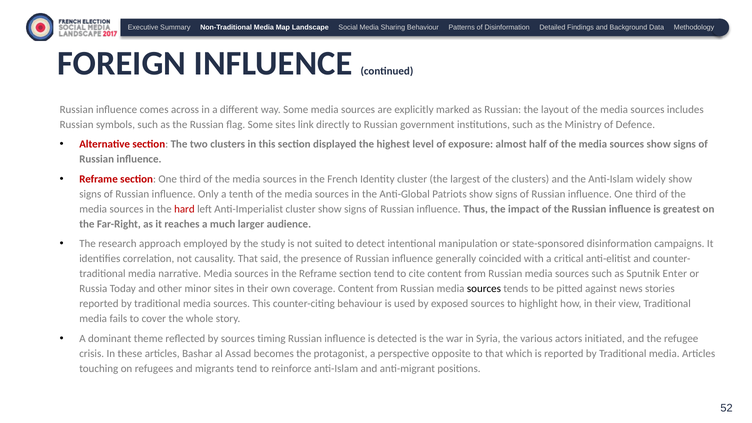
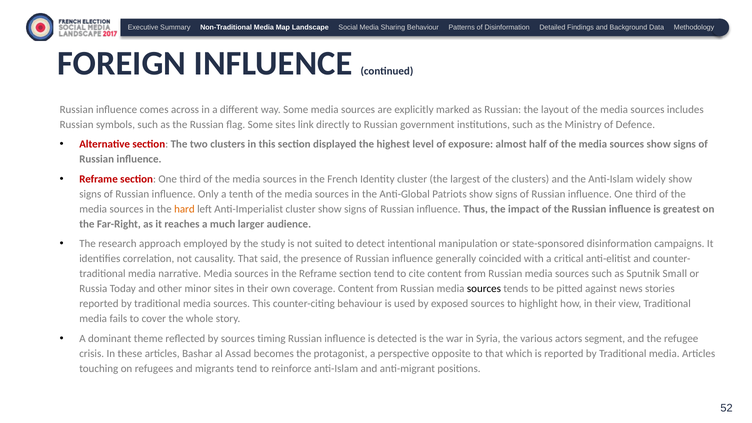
hard colour: red -> orange (184, 209)
Enter: Enter -> Small (675, 274)
initiated: initiated -> segment (605, 338)
